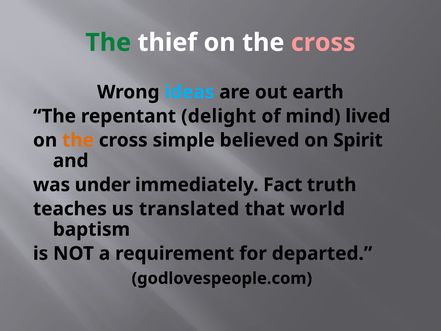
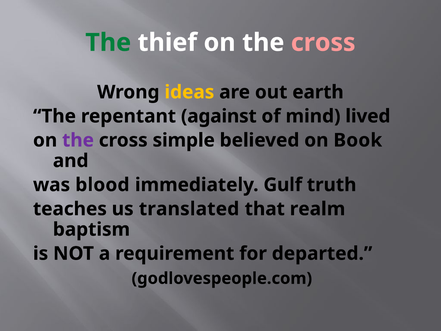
ideas colour: light blue -> yellow (189, 92)
delight: delight -> against (219, 116)
the colour: orange -> purple (78, 140)
Spirit: Spirit -> Book (358, 140)
under: under -> blood (102, 185)
Fact: Fact -> Gulf (283, 185)
world: world -> realm (318, 209)
